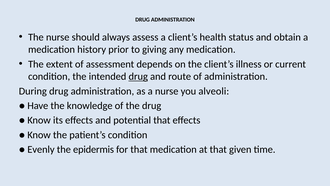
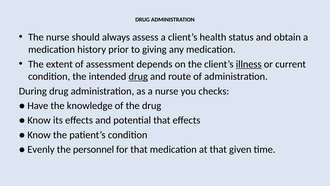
illness underline: none -> present (249, 64)
alveoli: alveoli -> checks (214, 91)
epidermis: epidermis -> personnel (94, 149)
